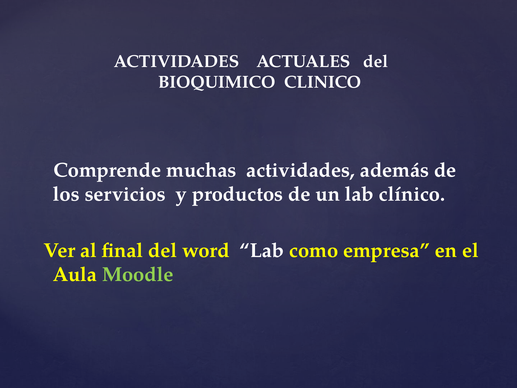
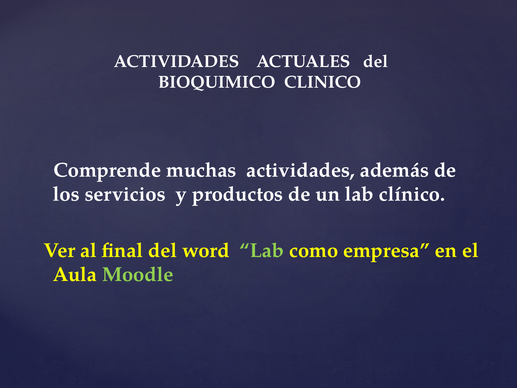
Lab colour: white -> light green (262, 250)
